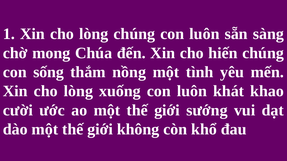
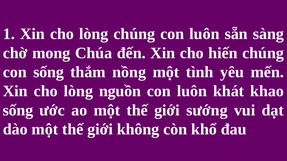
xuống: xuống -> nguồn (120, 91)
cười: cười -> sống (18, 111)
